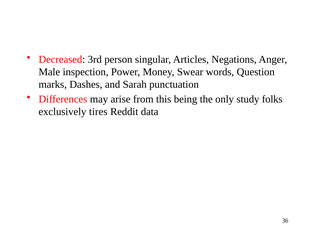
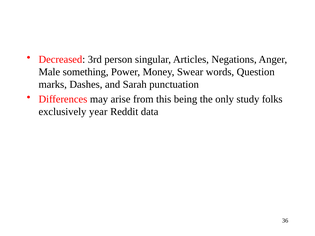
inspection: inspection -> something (86, 72)
tires: tires -> year (98, 112)
